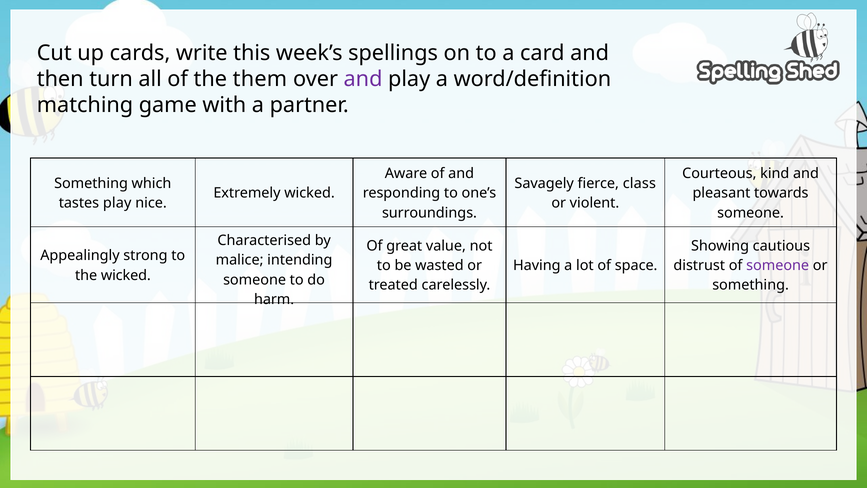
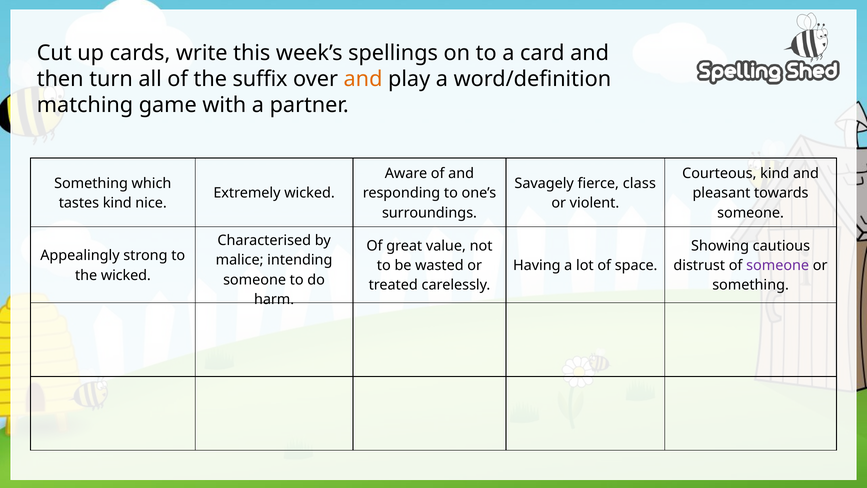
them: them -> suffix (260, 79)
and colour: purple -> orange (363, 79)
tastes play: play -> kind (117, 203)
